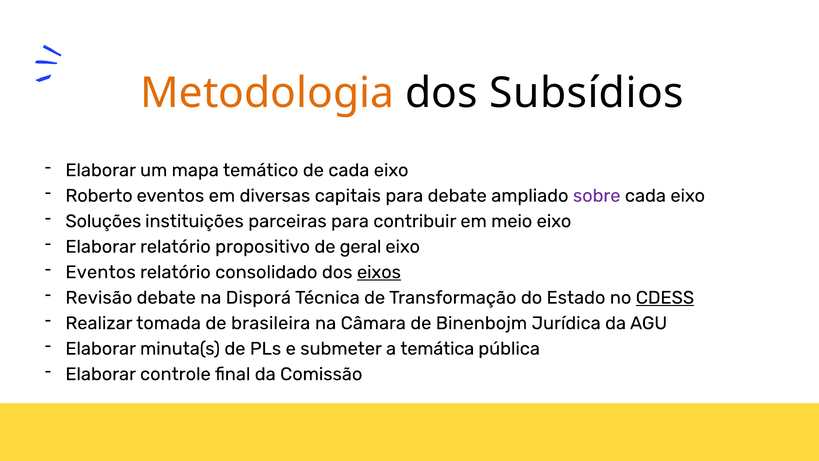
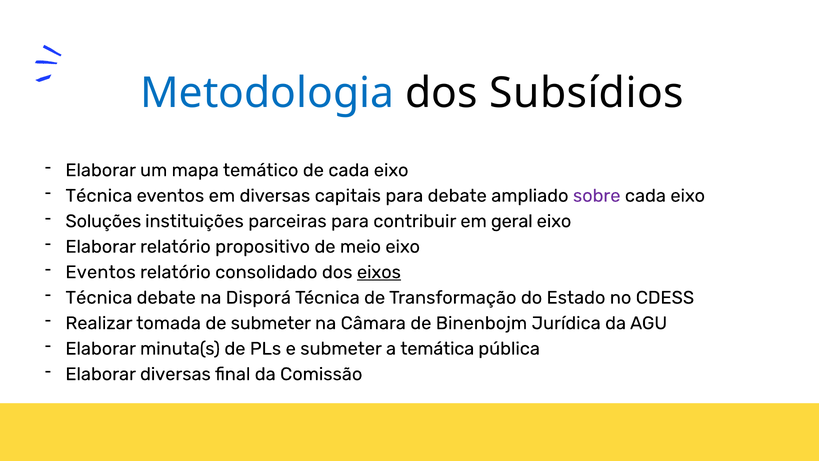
Metodologia colour: orange -> blue (267, 93)
Roberto: Roberto -> Técnica (99, 196)
meio: meio -> geral (512, 221)
geral: geral -> meio (360, 247)
Revisão: Revisão -> Técnica (99, 297)
CDESS underline: present -> none (665, 297)
de brasileira: brasileira -> submeter (271, 323)
Elaborar controle: controle -> diversas (175, 374)
